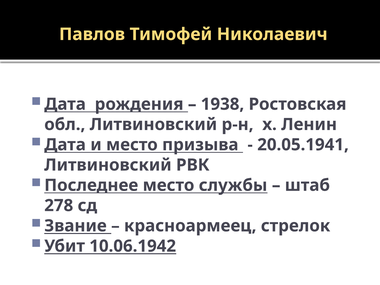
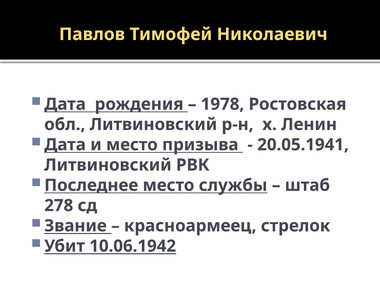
1938: 1938 -> 1978 (222, 104)
